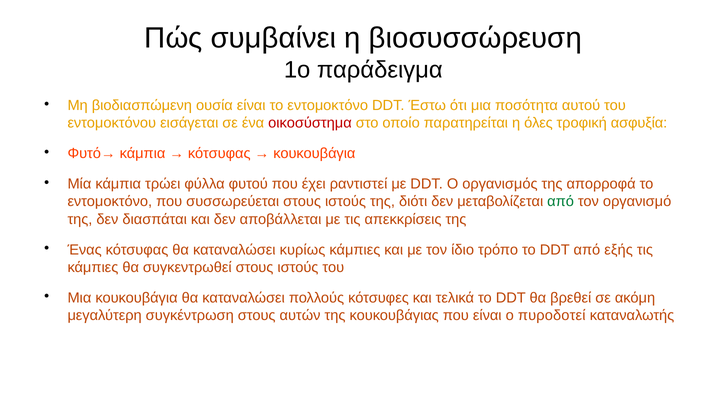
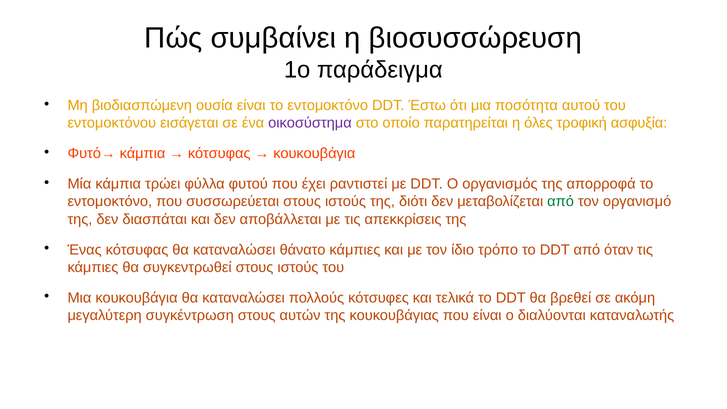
οικοσύστημα colour: red -> purple (310, 123)
κυρίως: κυρίως -> θάνατο (303, 250)
εξής: εξής -> όταν (619, 250)
πυροδοτεί: πυροδοτεί -> διαλύονται (552, 315)
